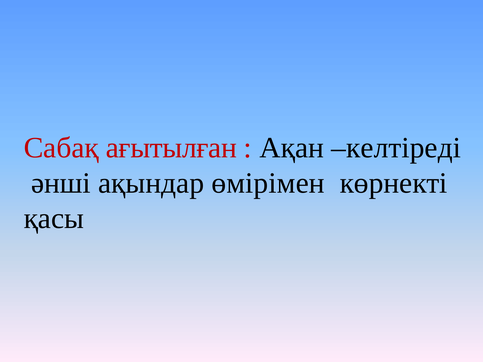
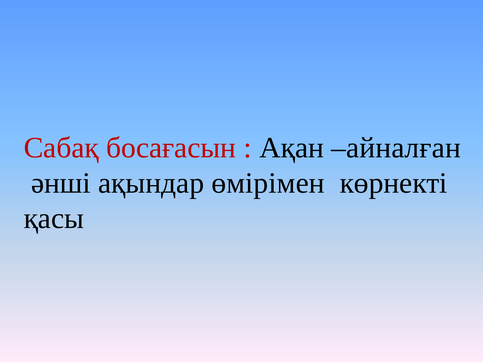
ағытылған: ағытылған -> босағасын (171, 148)
келтіреді: келтіреді -> айналған (396, 148)
